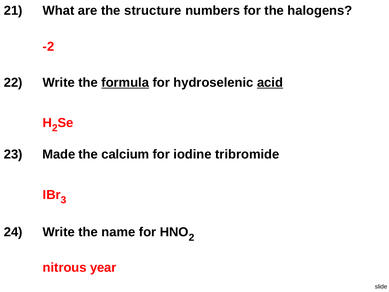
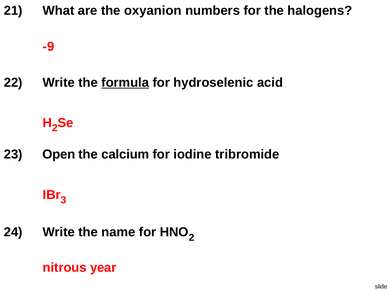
structure: structure -> oxyanion (153, 11)
-2: -2 -> -9 (48, 47)
acid underline: present -> none (270, 82)
Made: Made -> Open (59, 154)
